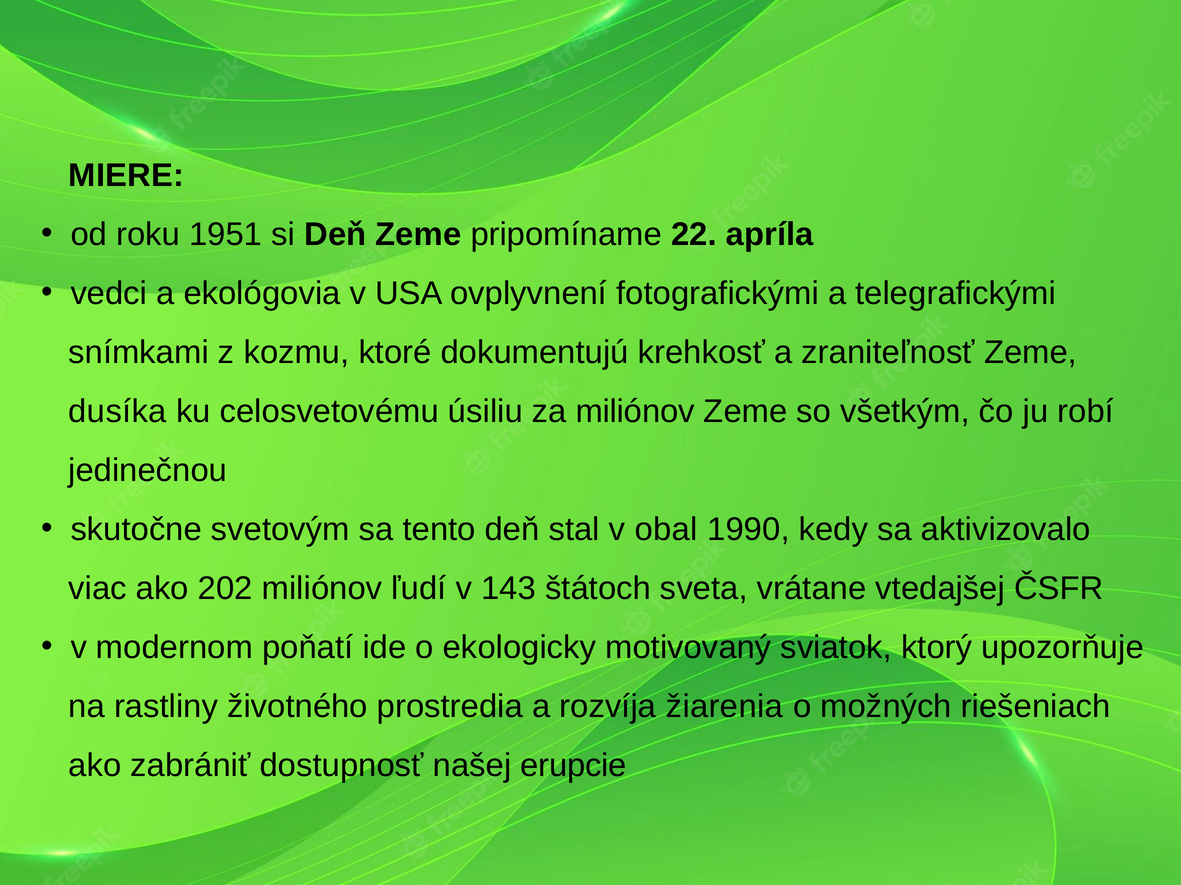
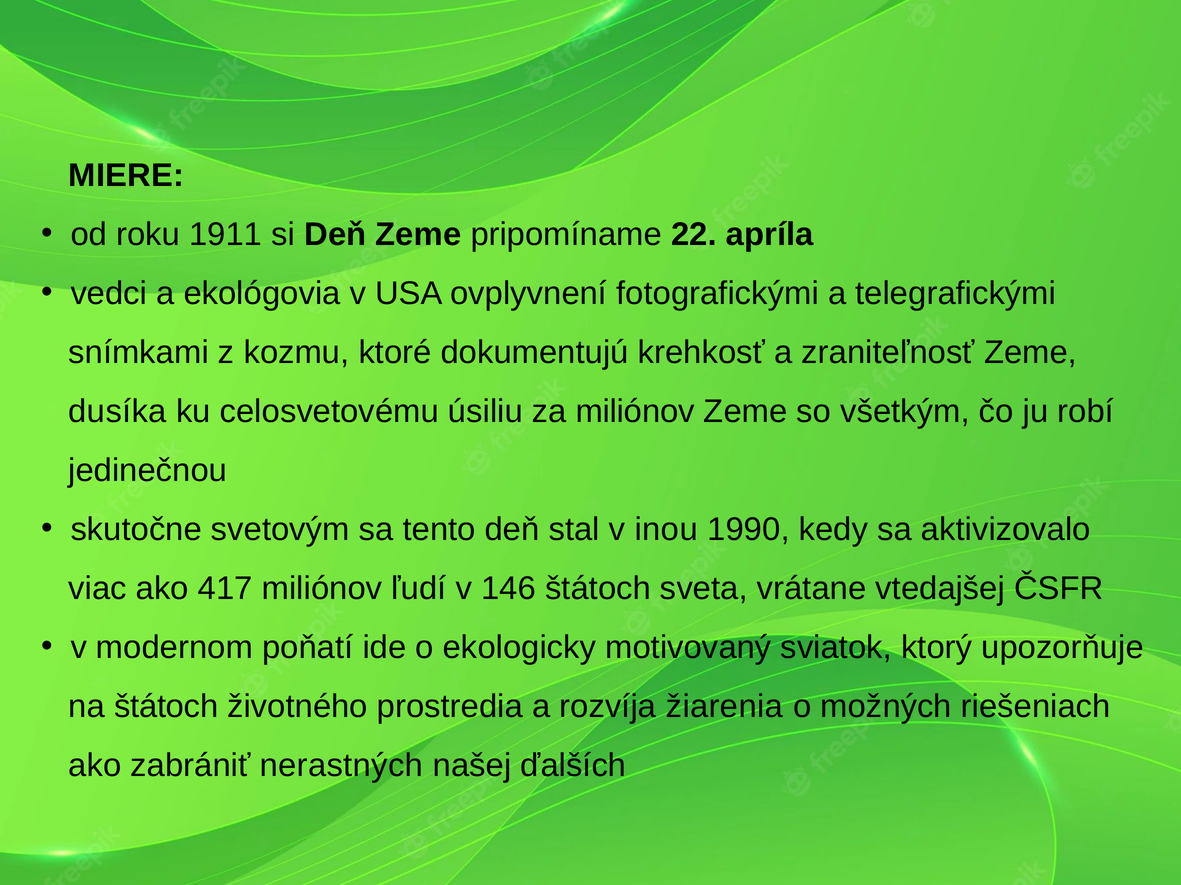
1951: 1951 -> 1911 (226, 234)
obal: obal -> inou (666, 530)
202: 202 -> 417 (225, 589)
143: 143 -> 146 (509, 589)
na rastliny: rastliny -> štátoch (166, 707)
dostupnosť: dostupnosť -> nerastných (341, 766)
erupcie: erupcie -> ďalších (573, 766)
